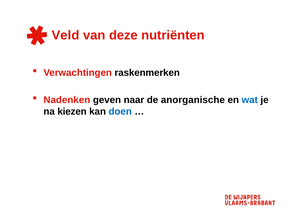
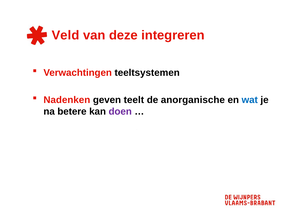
nutriënten: nutriënten -> integreren (173, 35)
raskenmerken: raskenmerken -> teeltsystemen (147, 73)
naar: naar -> teelt (134, 100)
kiezen: kiezen -> betere (72, 112)
doen colour: blue -> purple (120, 112)
